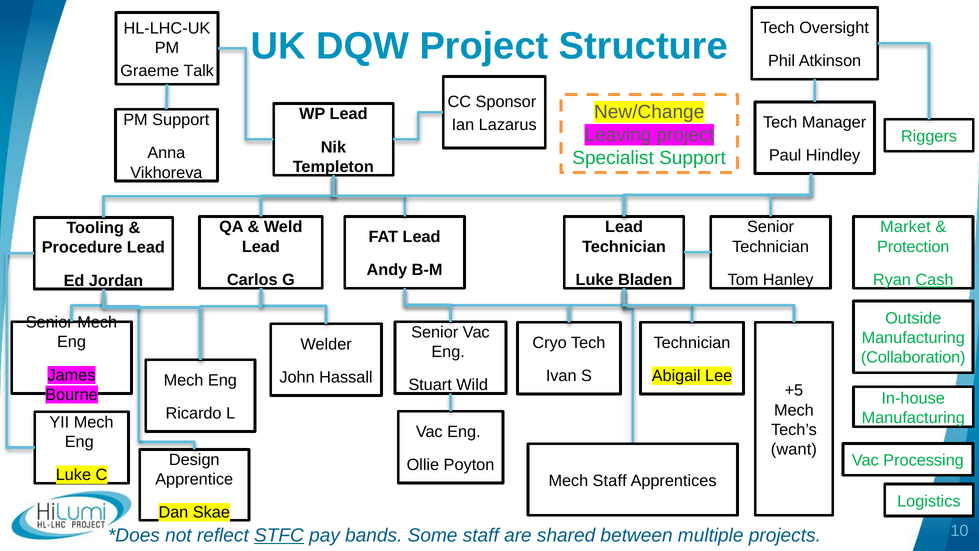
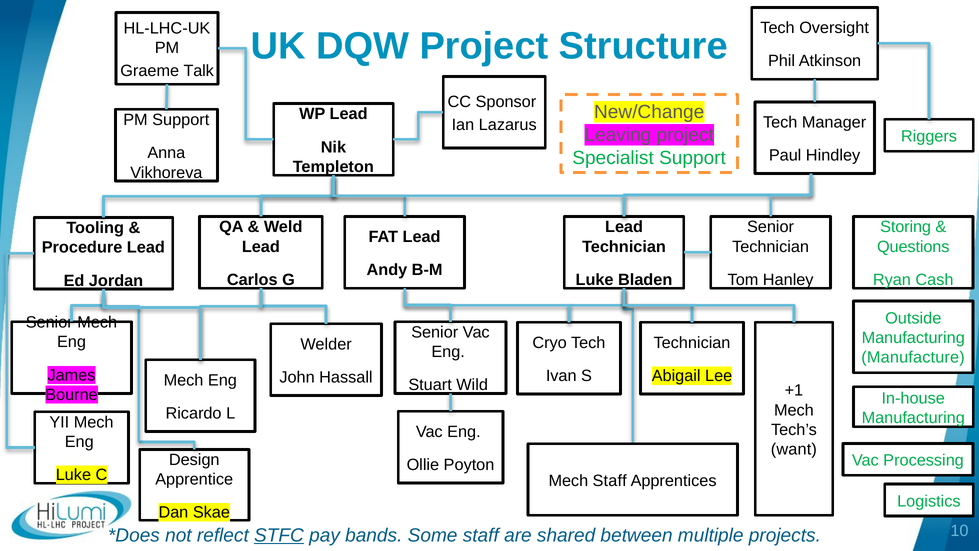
Market: Market -> Storing (906, 227)
Protection: Protection -> Questions (913, 247)
Cash underline: present -> none (934, 280)
Collaboration: Collaboration -> Manufacture (913, 357)
+5: +5 -> +1 (794, 390)
